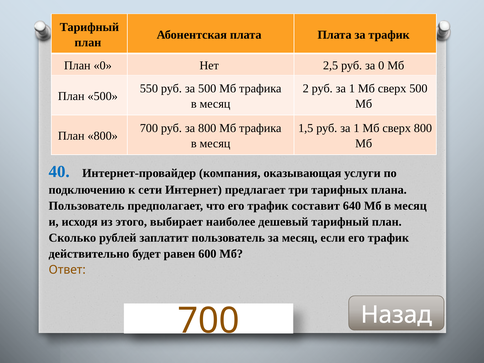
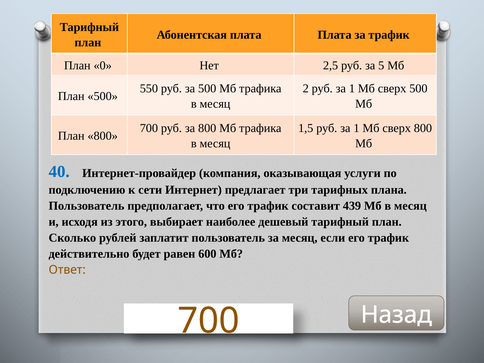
за 0: 0 -> 5 (381, 65)
640: 640 -> 439 (352, 206)
